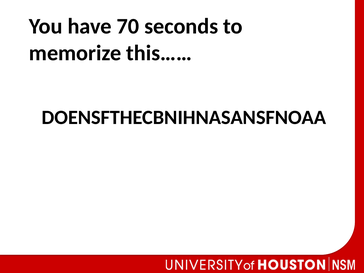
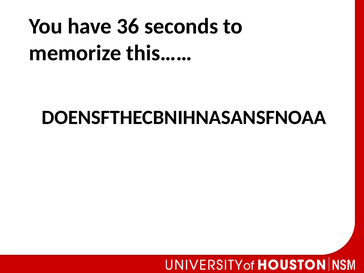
70: 70 -> 36 (128, 26)
